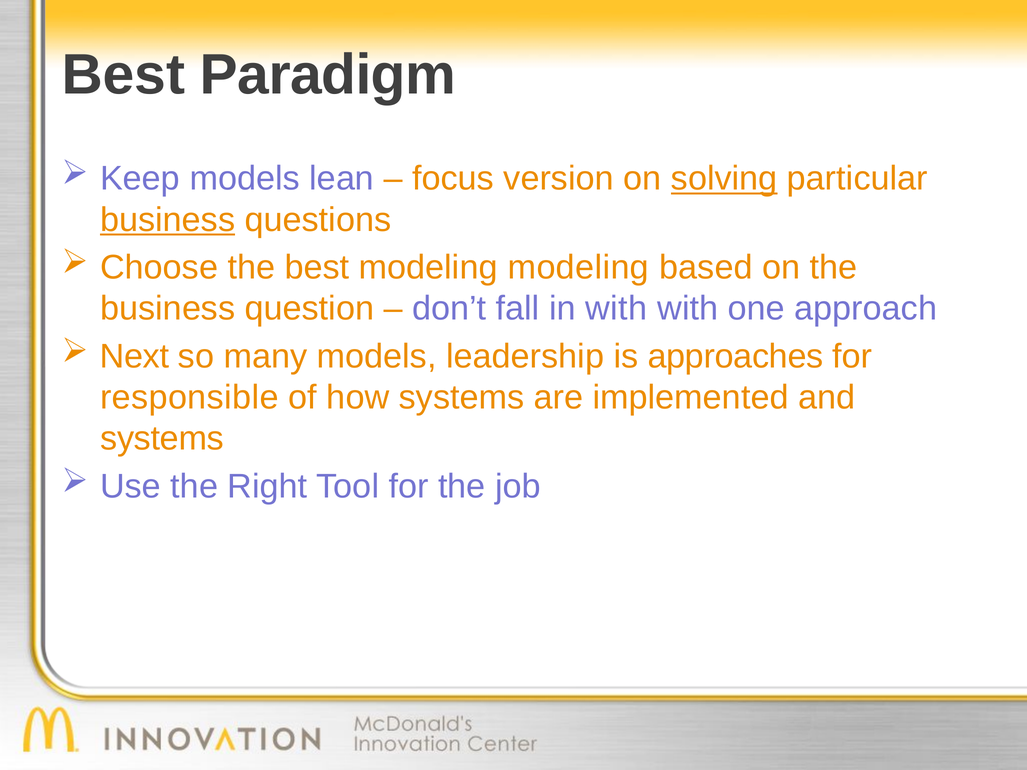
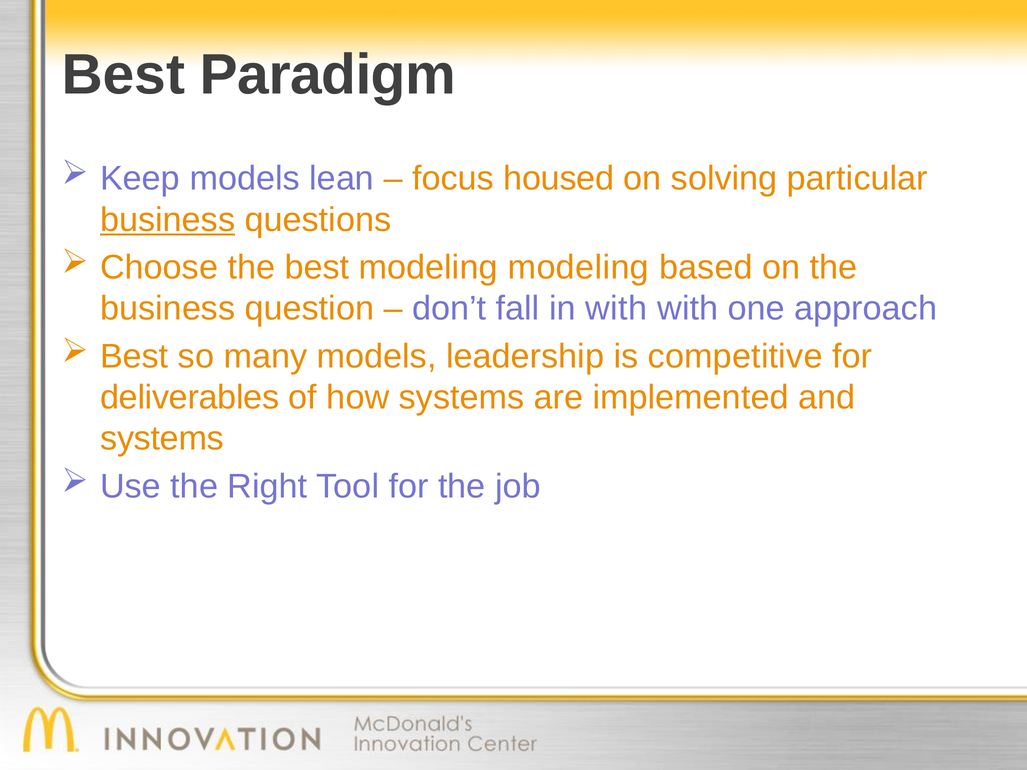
version: version -> housed (559, 179)
solving underline: present -> none (724, 179)
Next: Next -> Best (134, 357)
approaches: approaches -> competitive (735, 357)
responsible: responsible -> deliverables (190, 398)
